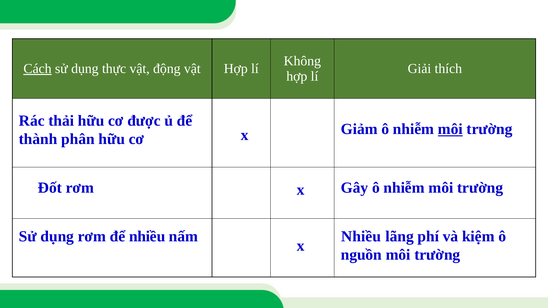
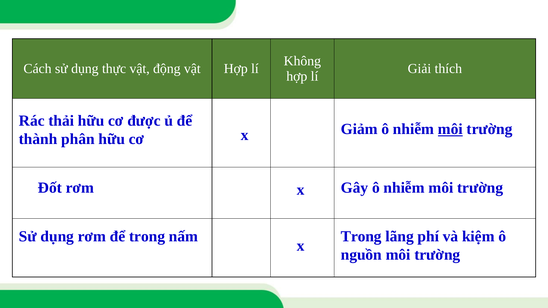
Cách underline: present -> none (38, 69)
để nhiều: nhiều -> trong (147, 236)
Nhiều: Nhiều -> Trong (361, 236)
